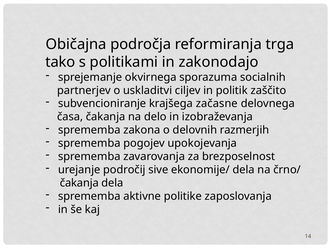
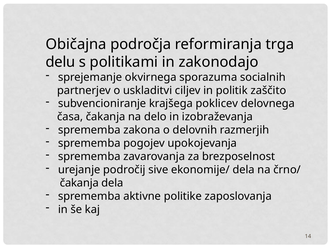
tako: tako -> delu (60, 62)
začasne: začasne -> poklicev (217, 104)
